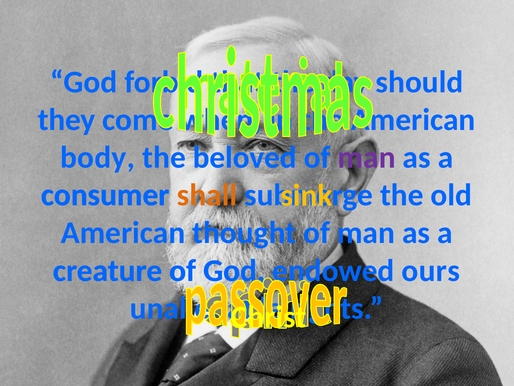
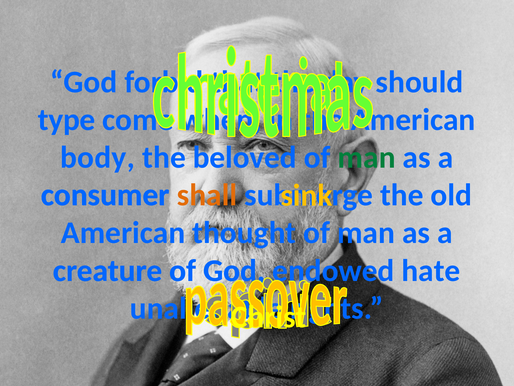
they: they -> type (67, 120)
man colour: purple -> green (367, 157)
ours: ours -> hate (431, 270)
